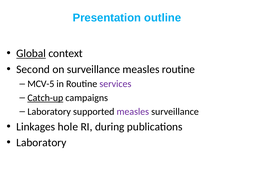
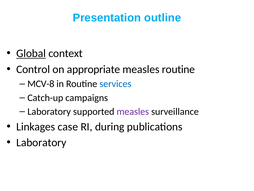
Second: Second -> Control (33, 69)
on surveillance: surveillance -> appropriate (94, 69)
MCV-5: MCV-5 -> MCV-8 (41, 84)
services colour: purple -> blue (115, 84)
Catch-up underline: present -> none (45, 98)
hole: hole -> case (68, 126)
